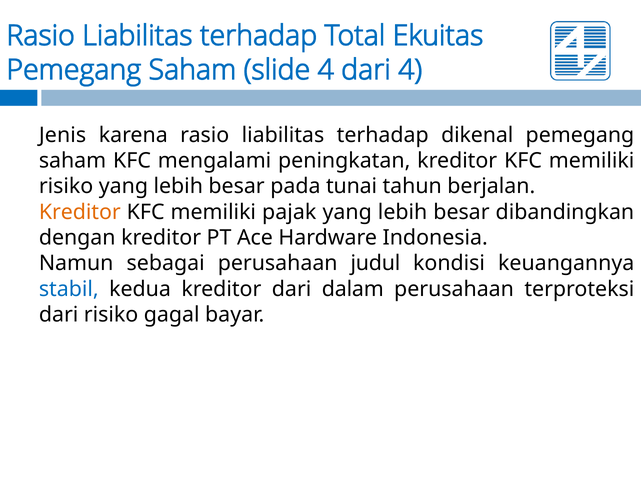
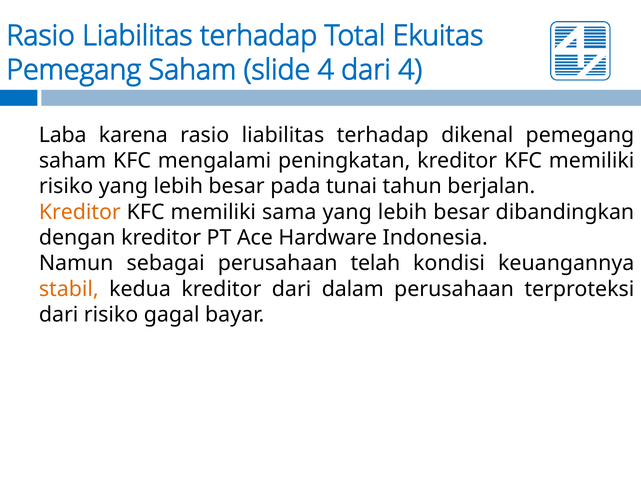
Jenis: Jenis -> Laba (63, 135)
pajak: pajak -> sama (289, 212)
judul: judul -> telah (375, 263)
stabil colour: blue -> orange (69, 289)
